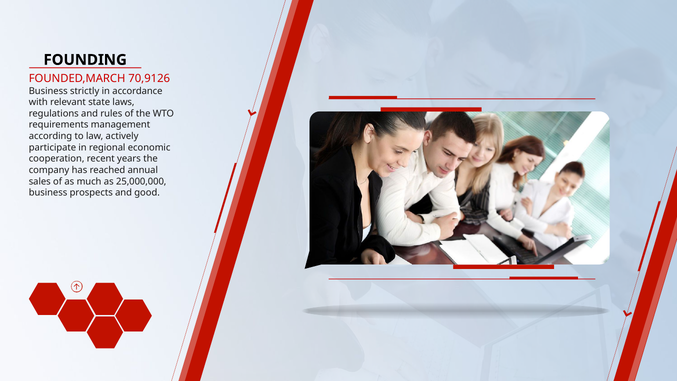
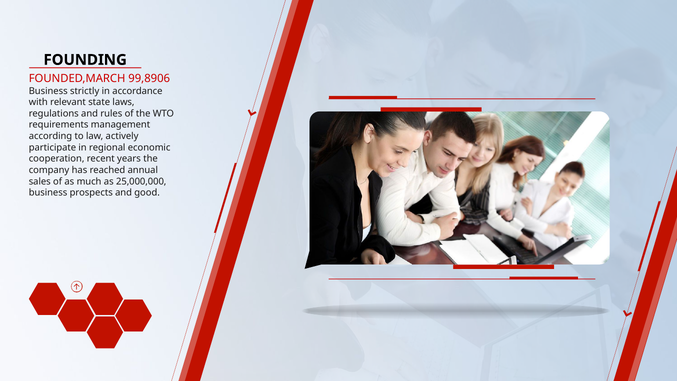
70,9126: 70,9126 -> 99,8906 (149, 79)
